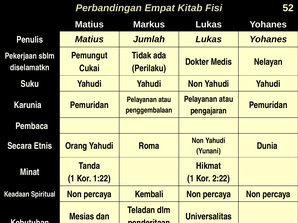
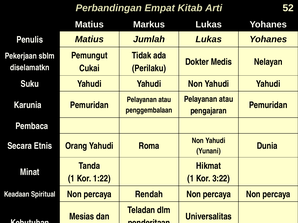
Fisi: Fisi -> Arti (214, 8)
2:22: 2:22 -> 3:22 (221, 179)
Kembali: Kembali -> Rendah (149, 195)
